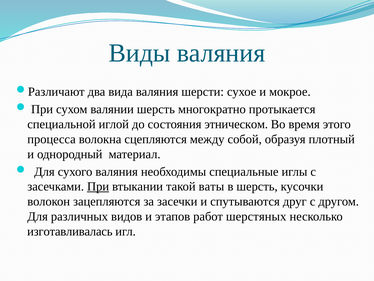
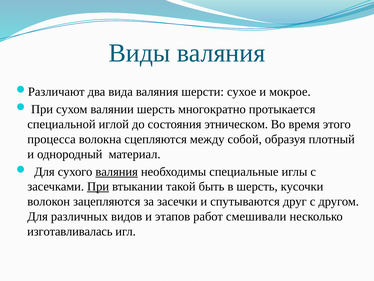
валяния underline: none -> present (117, 171)
ваты: ваты -> быть (212, 186)
шерстяных: шерстяных -> смешивали (256, 216)
